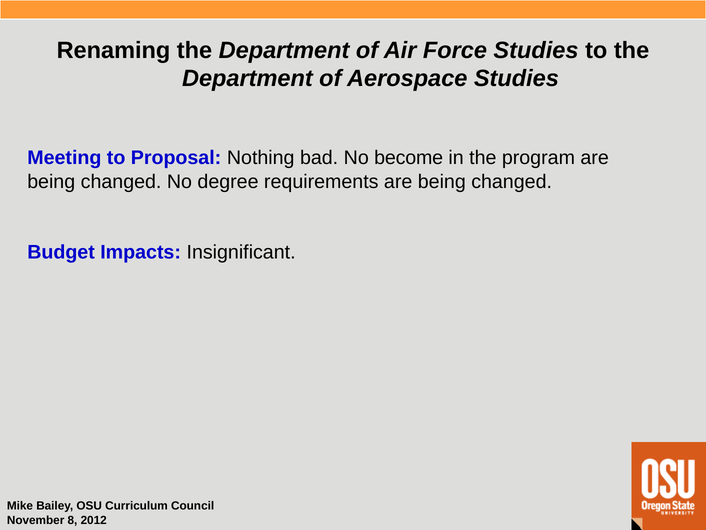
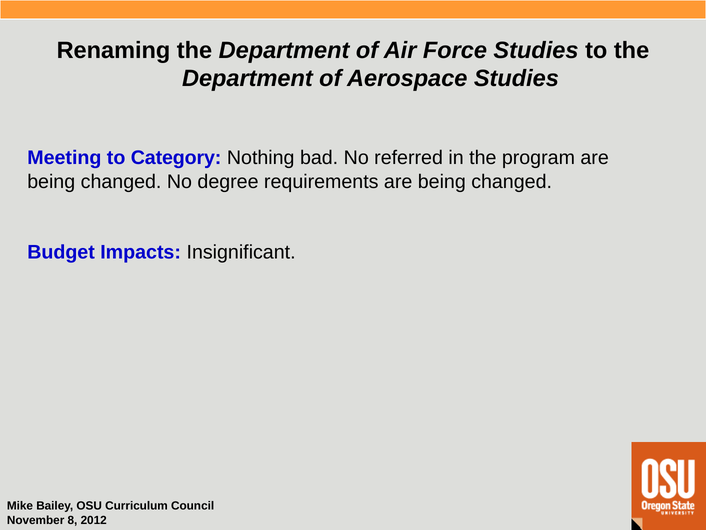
Proposal: Proposal -> Category (176, 158)
become: become -> referred (409, 158)
